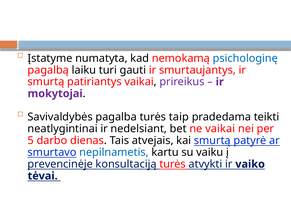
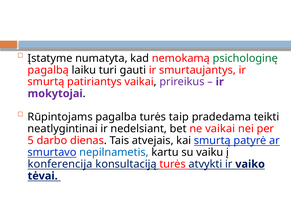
psichologinę colour: blue -> green (245, 58)
Savivaldybės: Savivaldybės -> Rūpintojams (60, 117)
prevencinėje: prevencinėje -> konferencija (60, 164)
